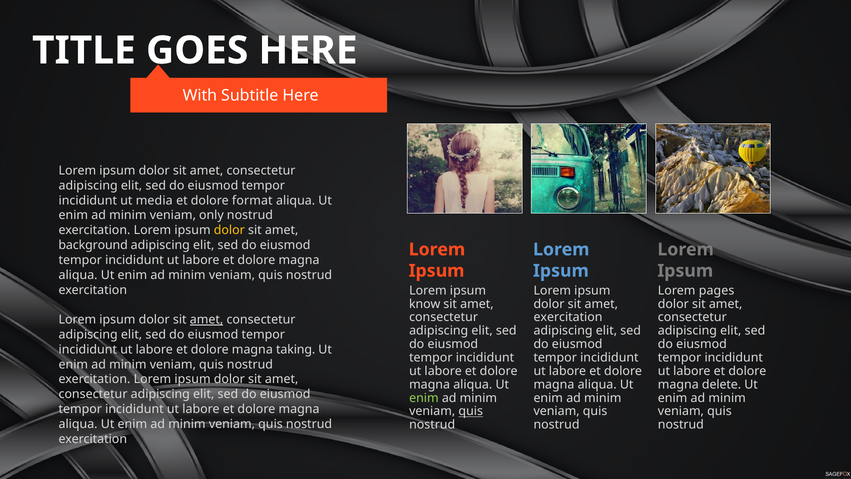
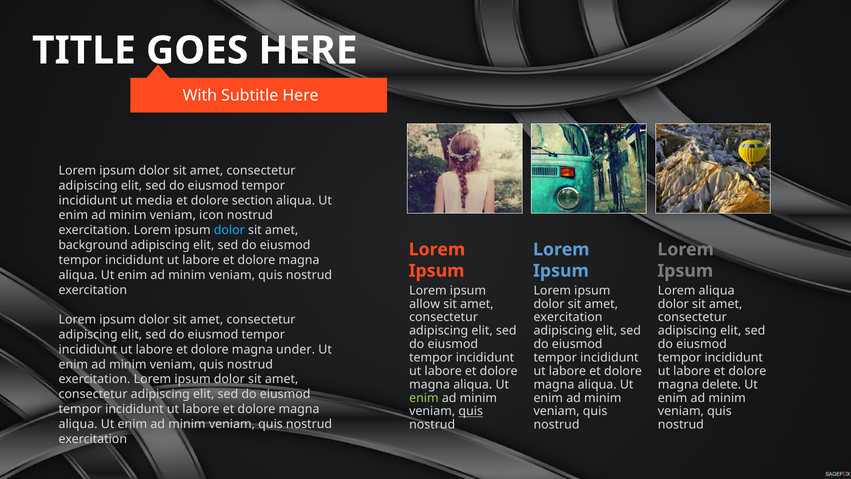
format: format -> section (252, 200)
only: only -> icon (211, 215)
dolor colour: yellow -> light blue (229, 230)
Lorem pages: pages -> aliqua (717, 290)
know: know -> allow (425, 304)
amet underline: present -> none (207, 320)
taking: taking -> under (296, 349)
